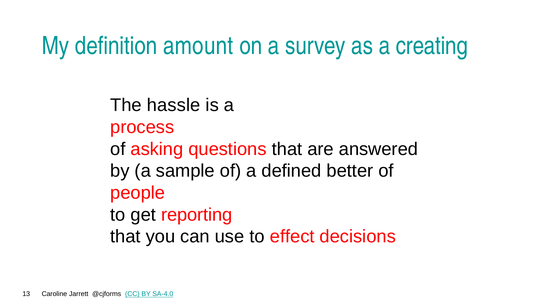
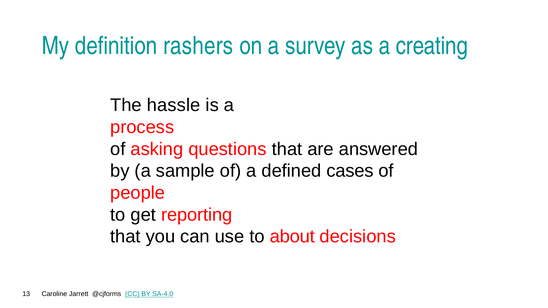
amount: amount -> rashers (198, 46)
better: better -> cases (350, 171)
effect: effect -> about (292, 237)
